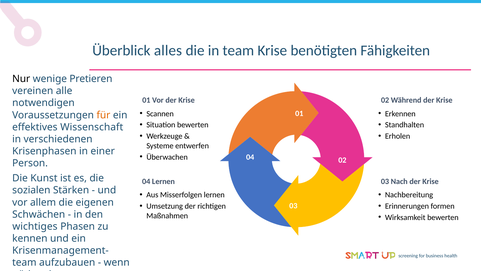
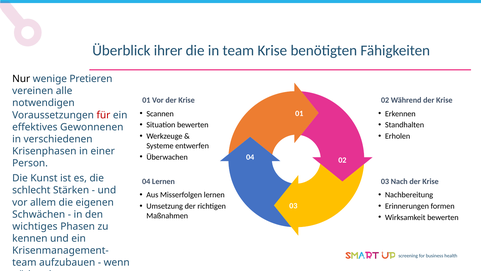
alles: alles -> ihrer (168, 51)
für colour: orange -> red (103, 115)
Wissenschaft: Wissenschaft -> Gewonnenen (92, 127)
sozialen: sozialen -> schlecht (31, 190)
